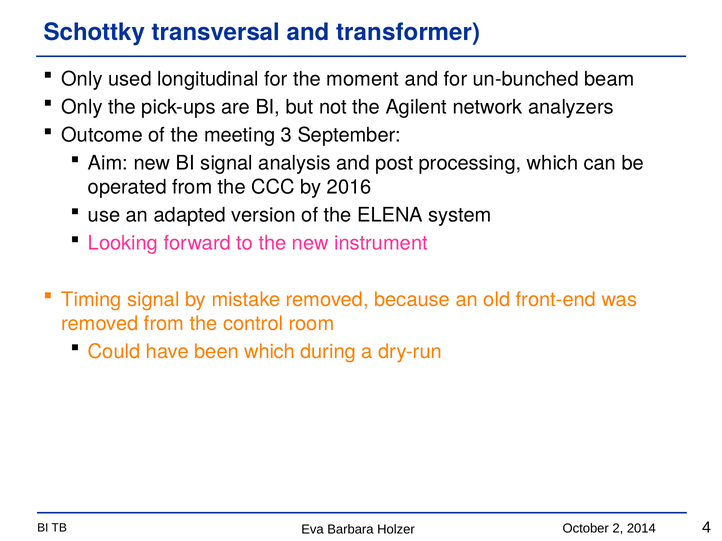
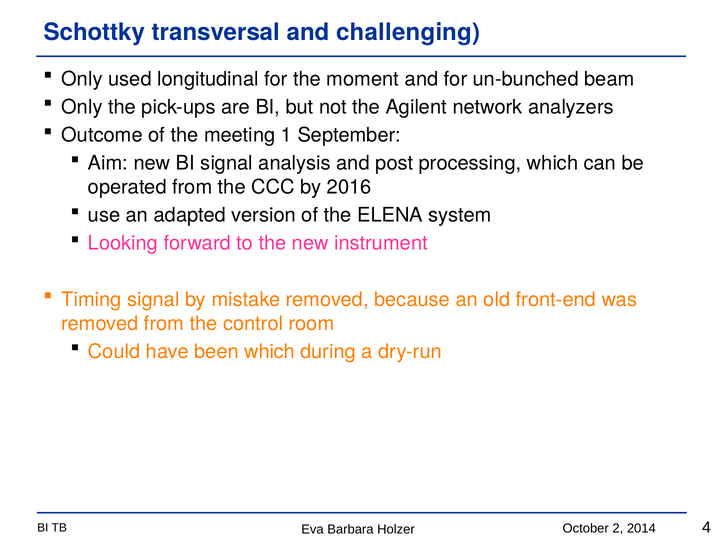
transformer: transformer -> challenging (408, 33)
3: 3 -> 1 (286, 135)
